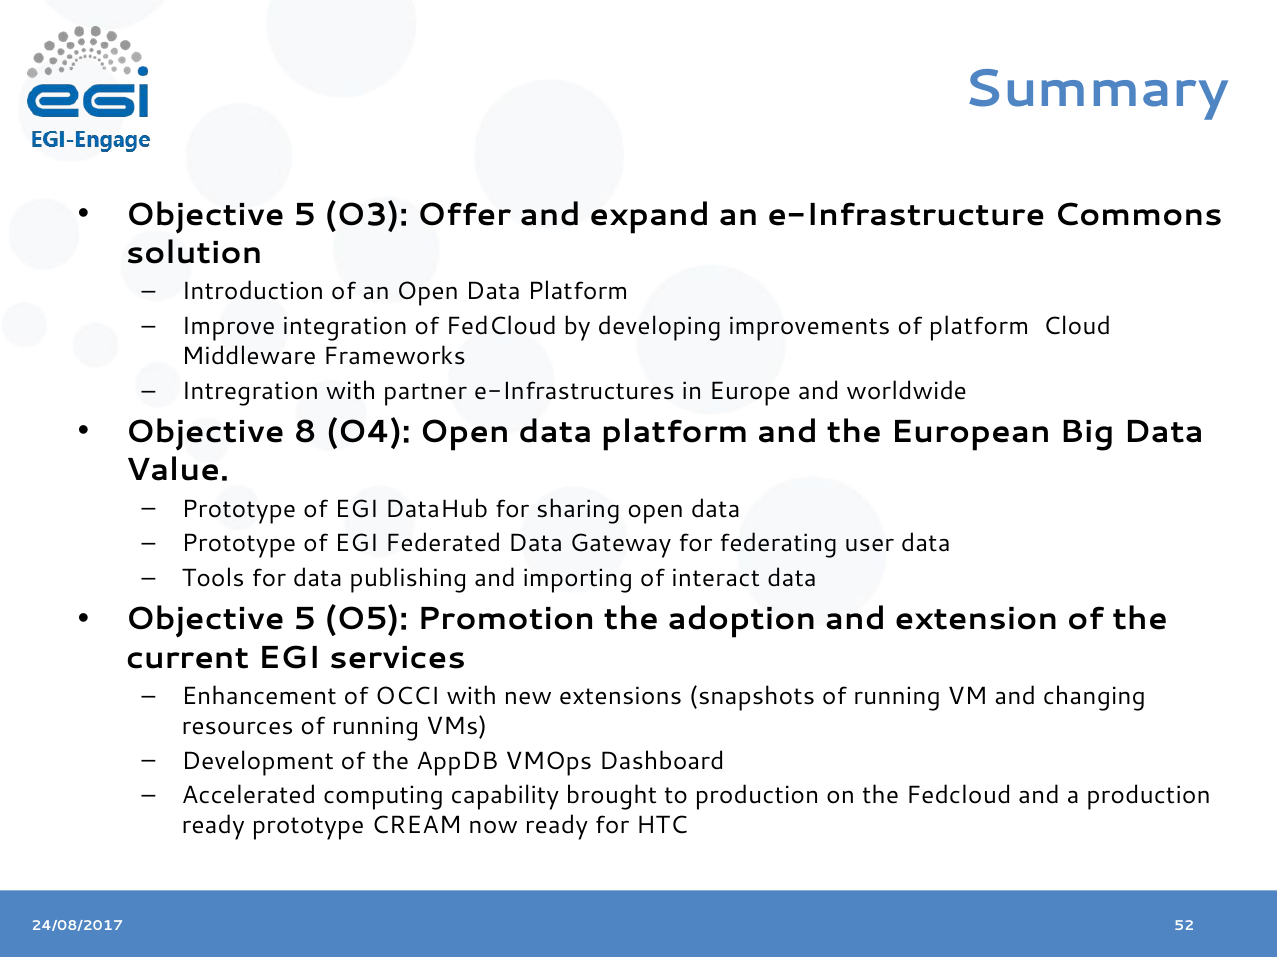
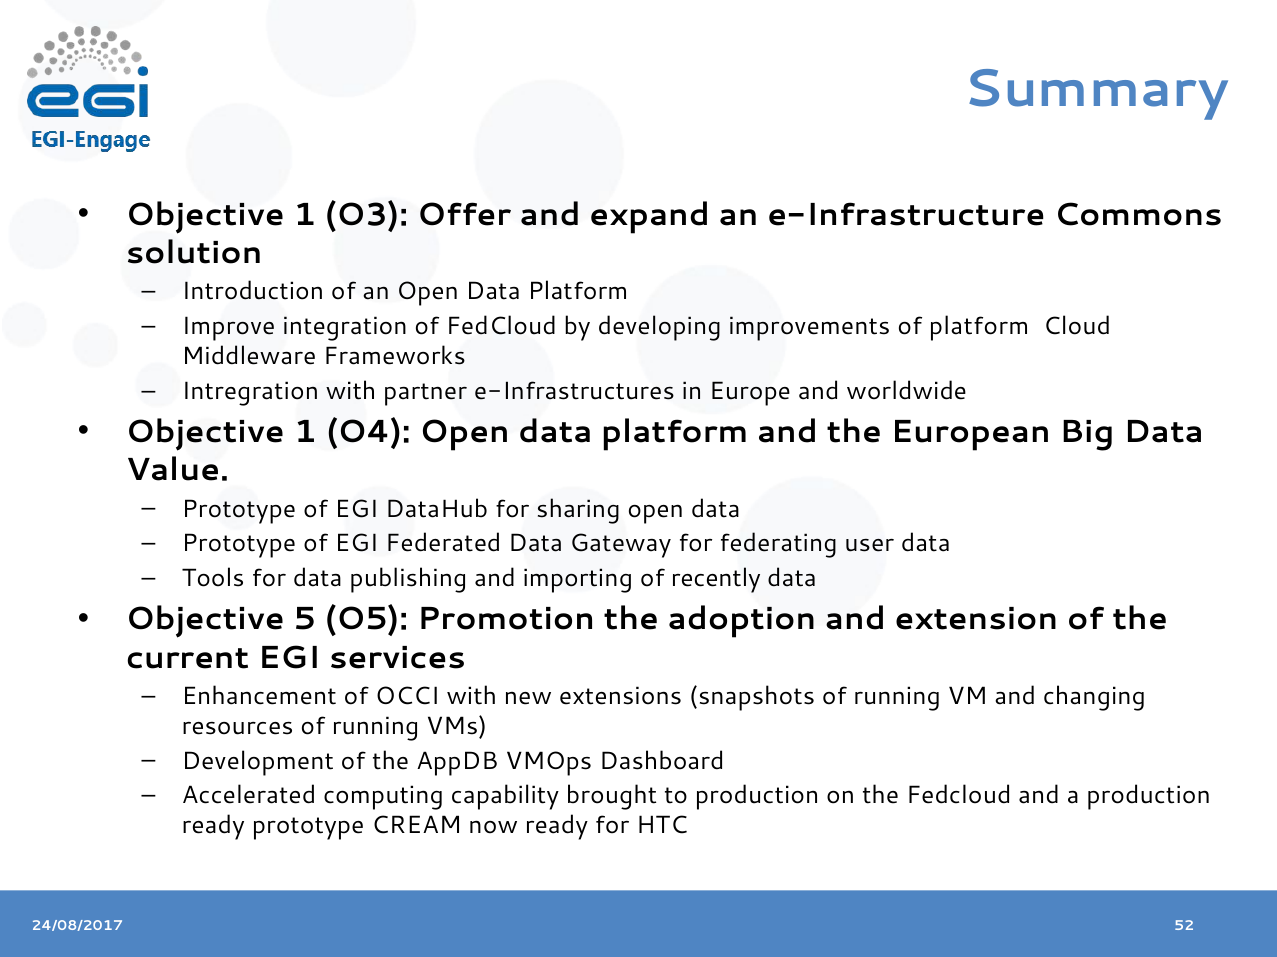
5: 5 -> 1 (305, 215)
8: 8 -> 1 (305, 432)
interact: interact -> recently (716, 579)
